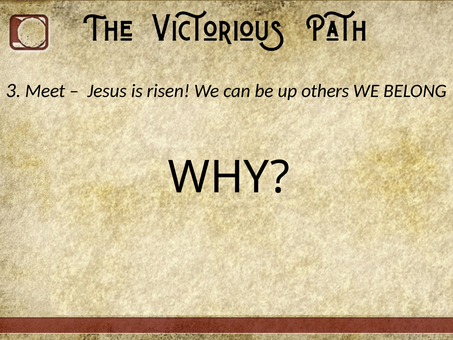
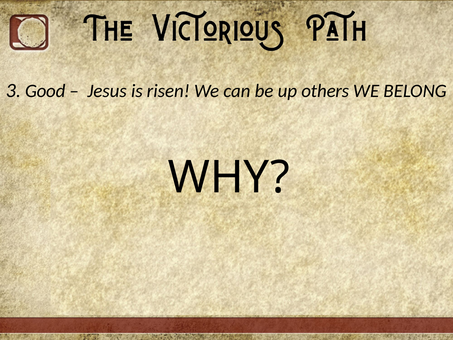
Meet: Meet -> Good (45, 91)
